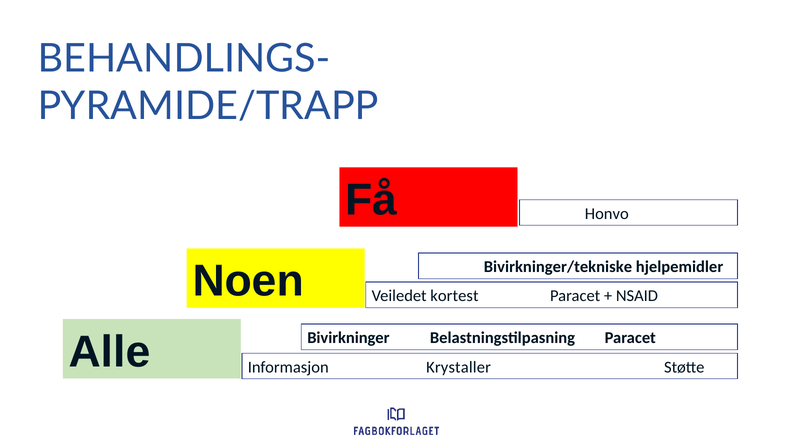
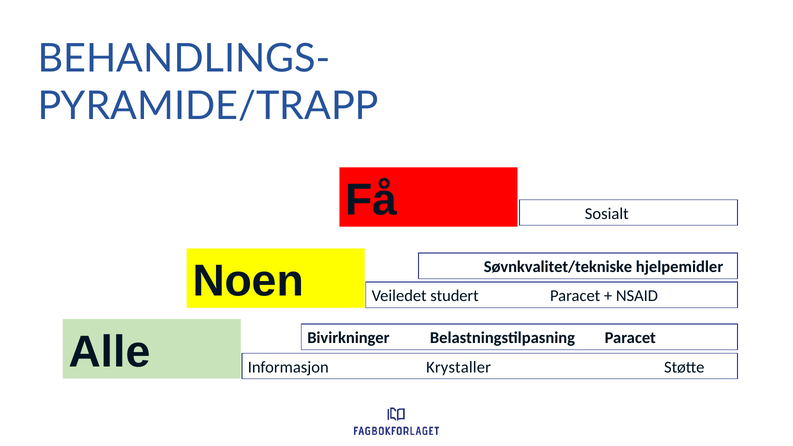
Honvo: Honvo -> Sosialt (607, 214)
Bivirkninger/tekniske: Bivirkninger/tekniske -> Søvnkvalitet/tekniske (558, 267)
kortest: kortest -> studert (455, 296)
